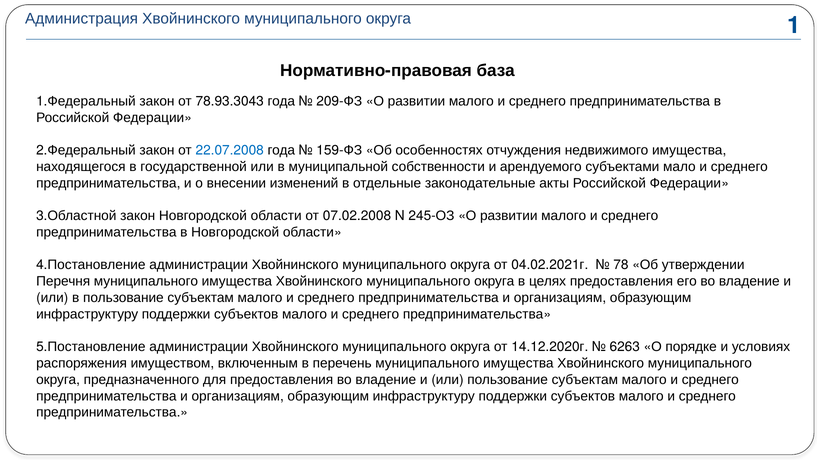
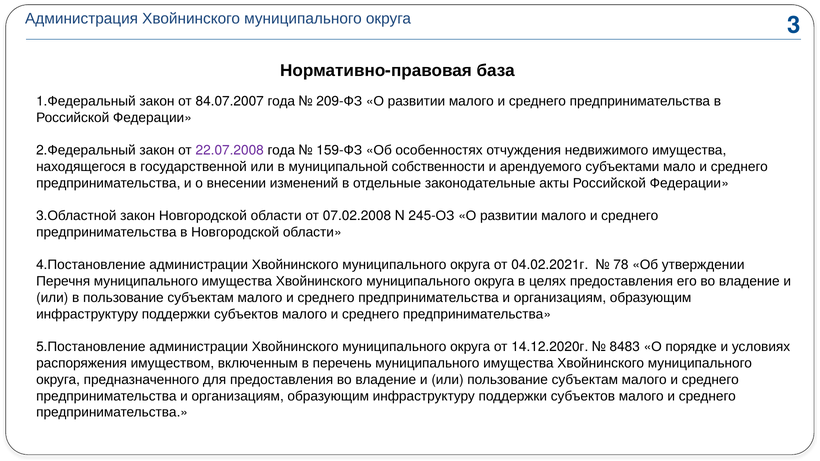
округа 1: 1 -> 3 (794, 25)
78.93.3043: 78.93.3043 -> 84.07.2007 (230, 101)
22.07.2008 colour: blue -> purple (230, 150)
6263: 6263 -> 8483 (625, 347)
